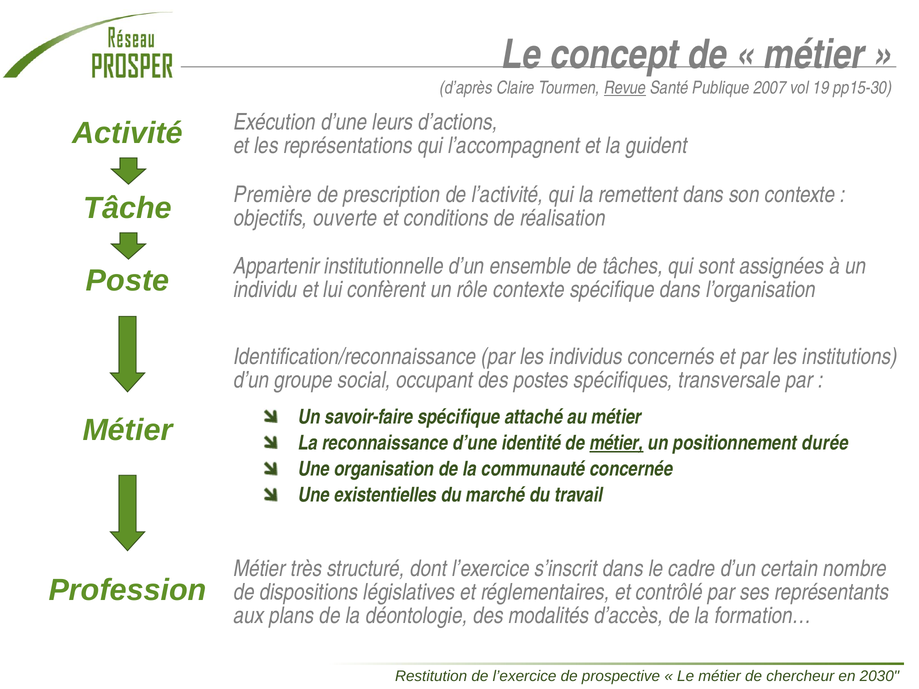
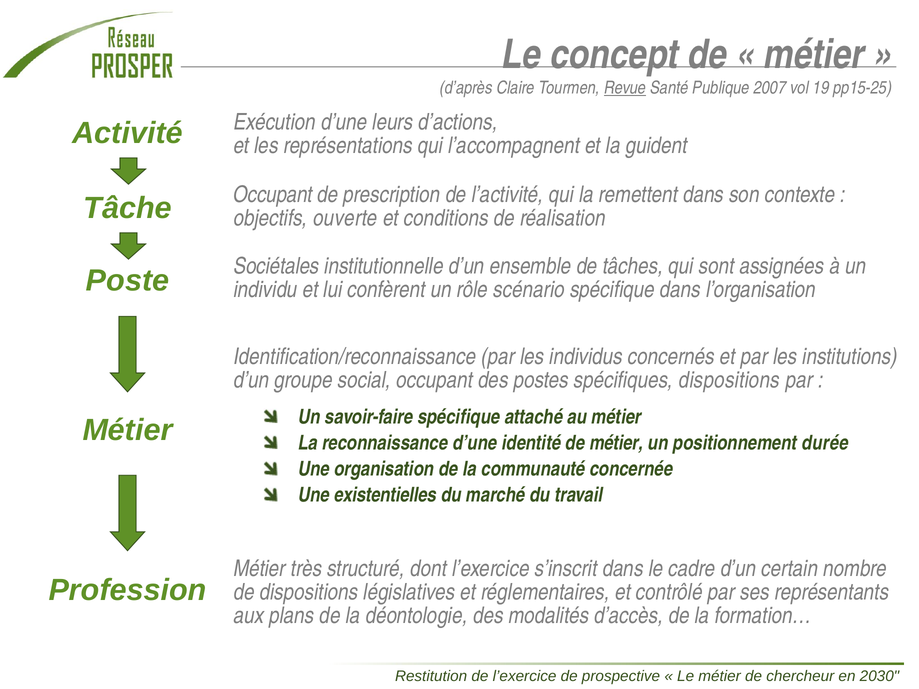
pp15-30: pp15-30 -> pp15-25 (863, 88)
Première: Première -> Occupant (273, 195)
Appartenir: Appartenir -> Sociétales (277, 266)
rôle contexte: contexte -> scénario (529, 290)
spécifiques transversale: transversale -> dispositions (729, 380)
métier underline: present -> none (617, 443)
